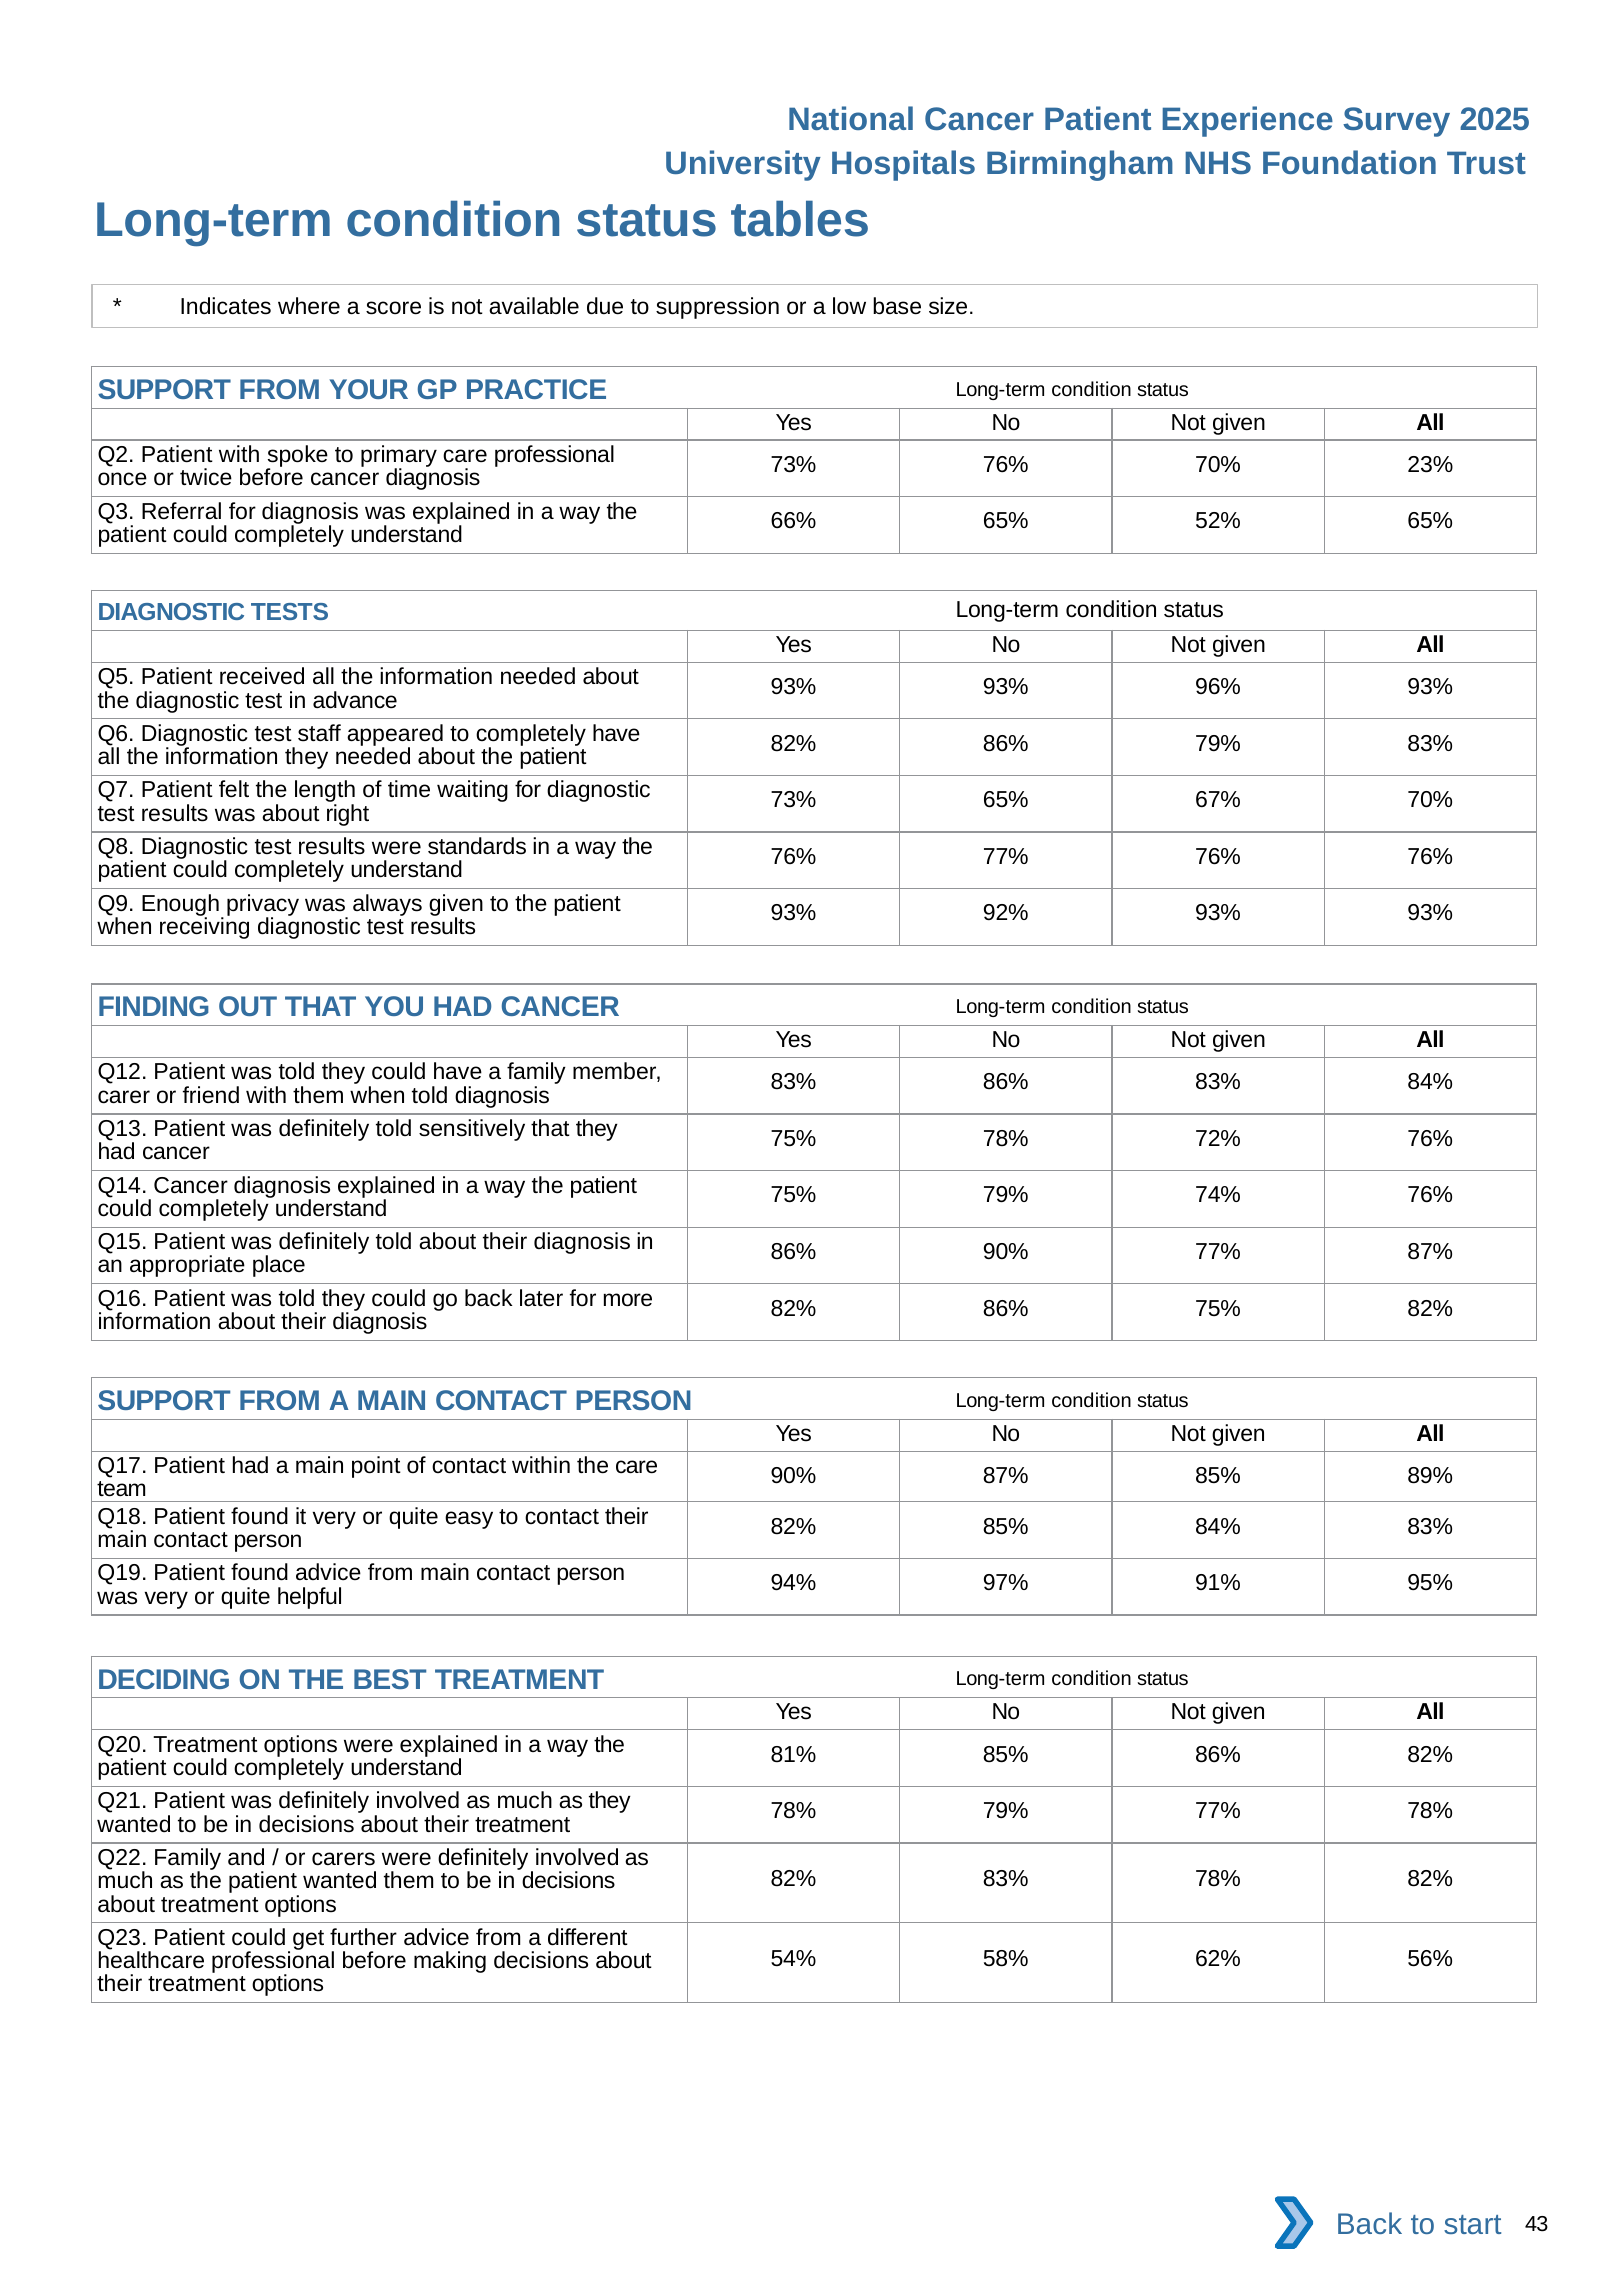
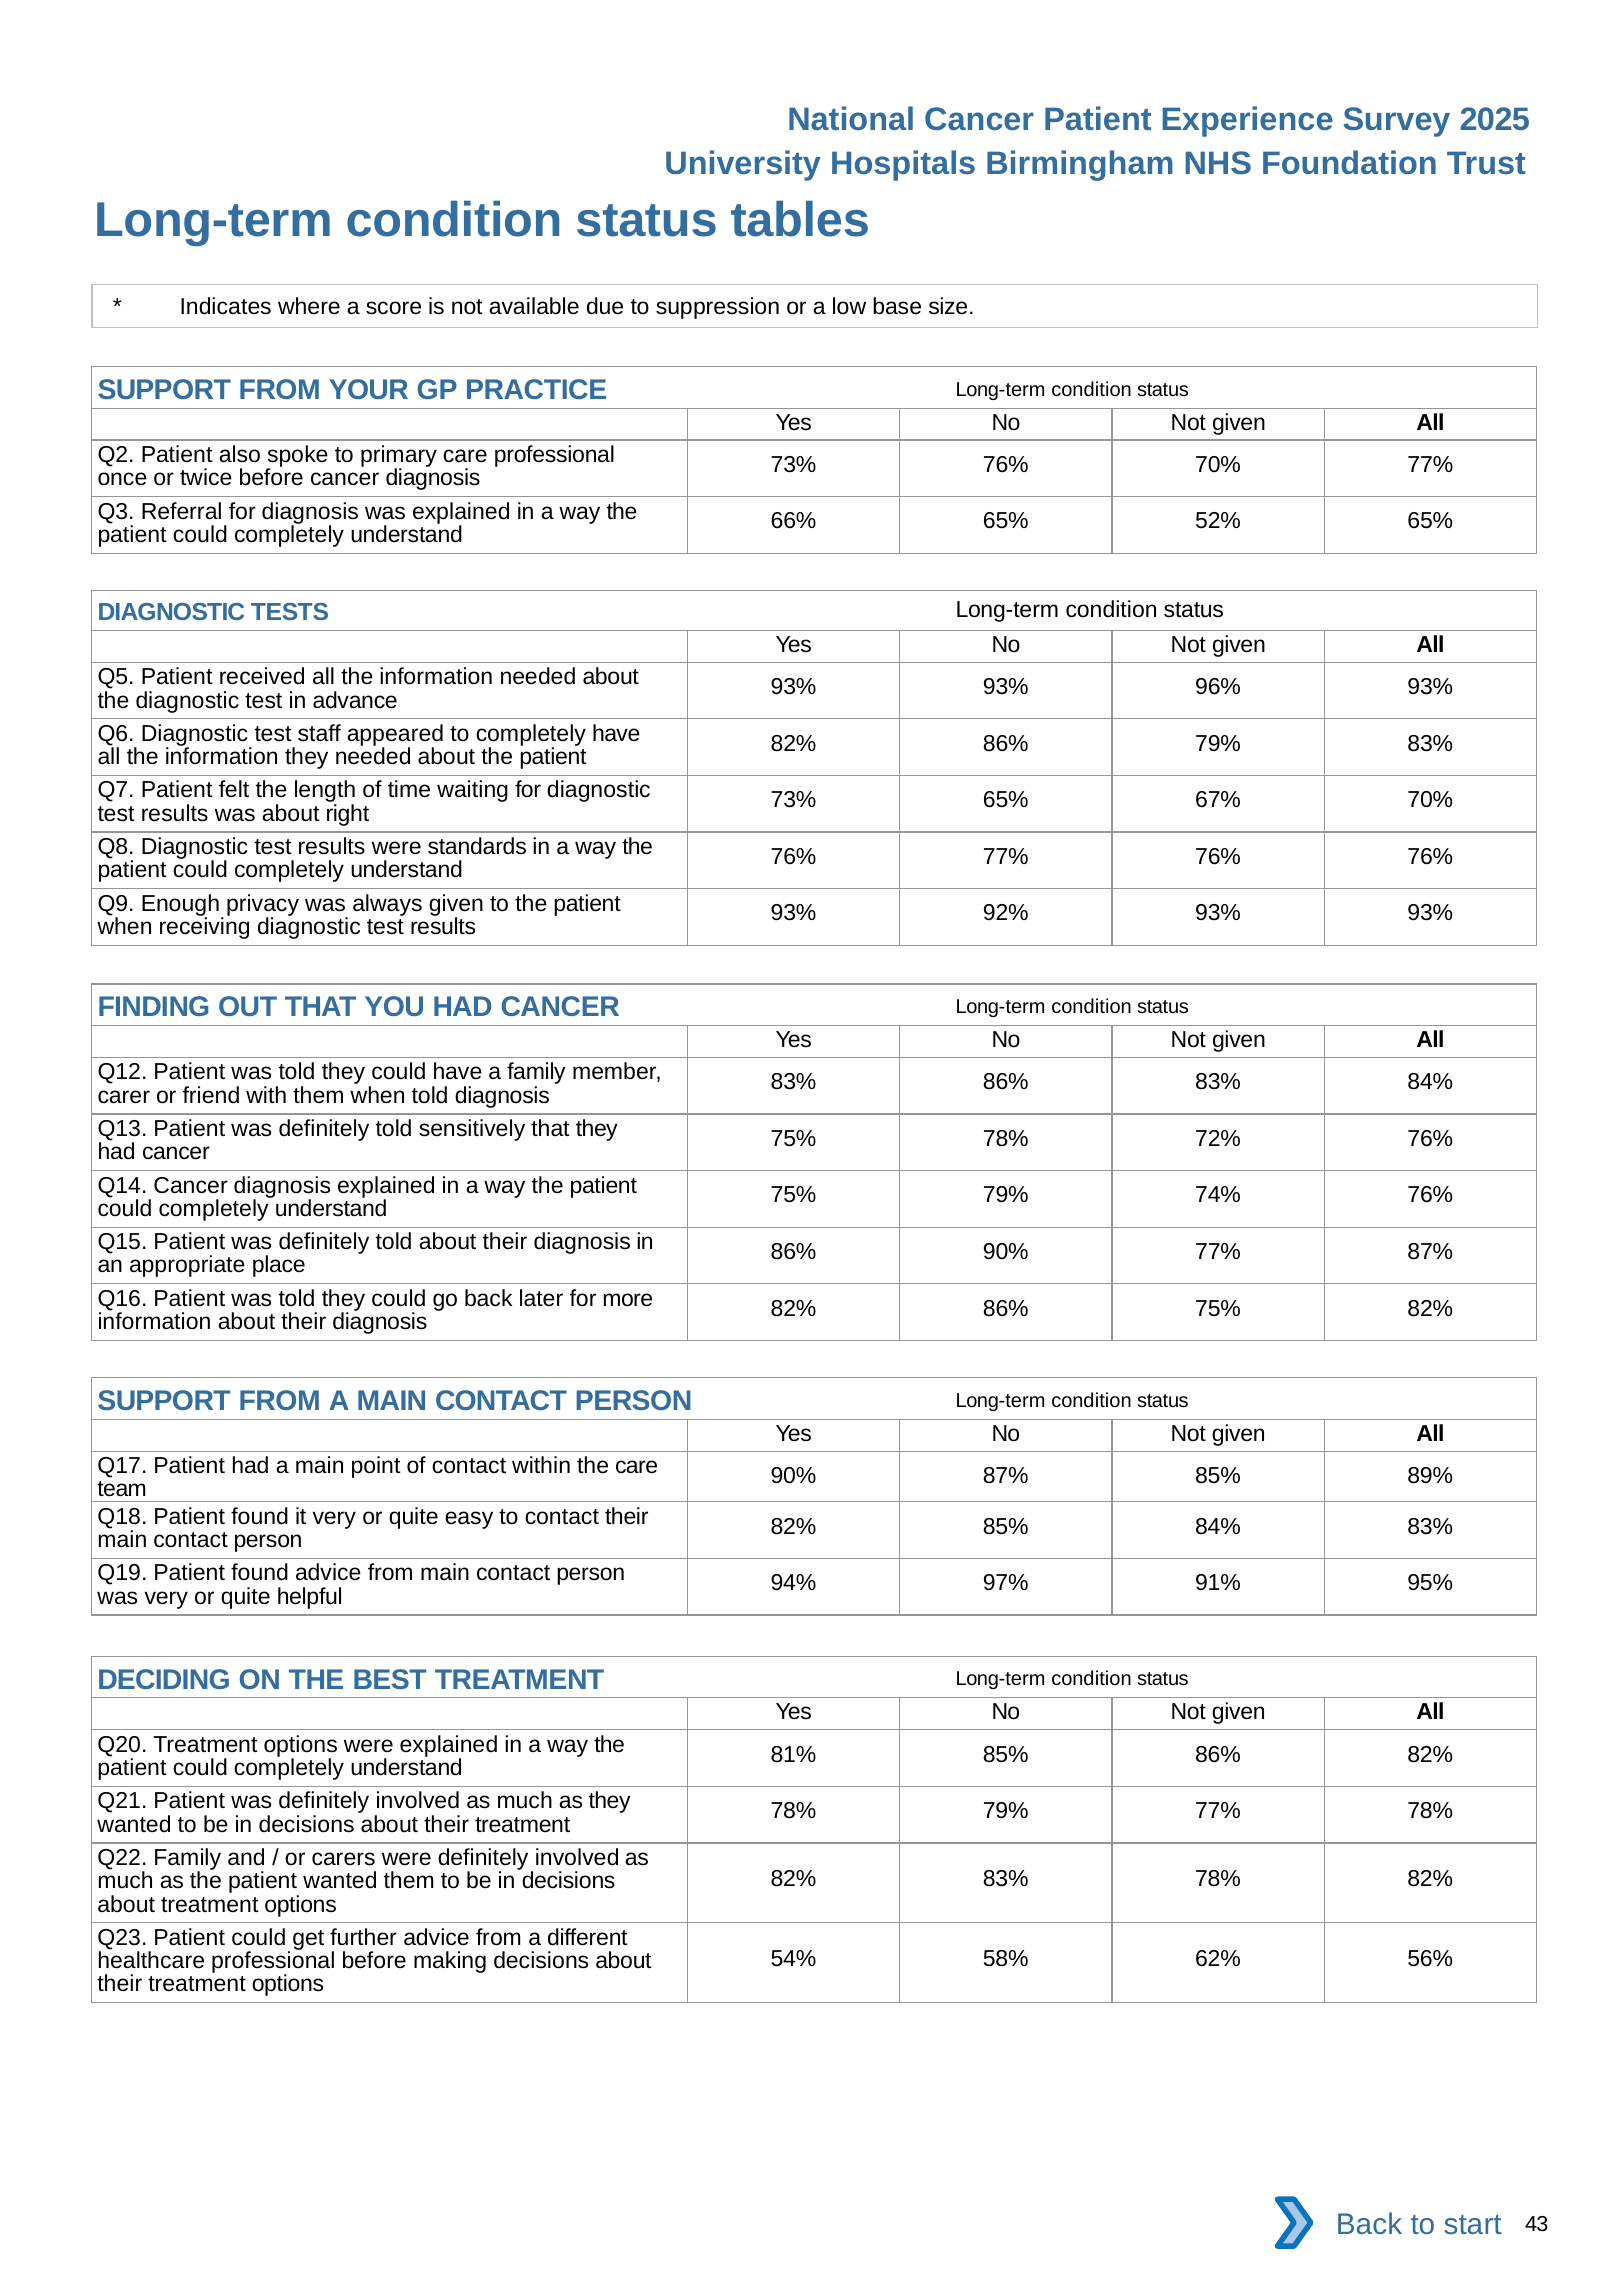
Patient with: with -> also (240, 455)
70% 23%: 23% -> 77% (1430, 465)
